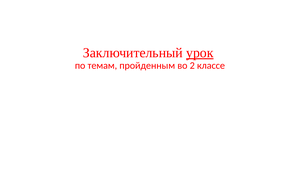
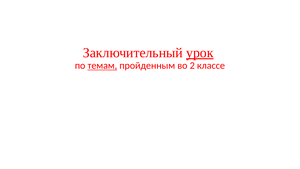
темам underline: none -> present (102, 66)
